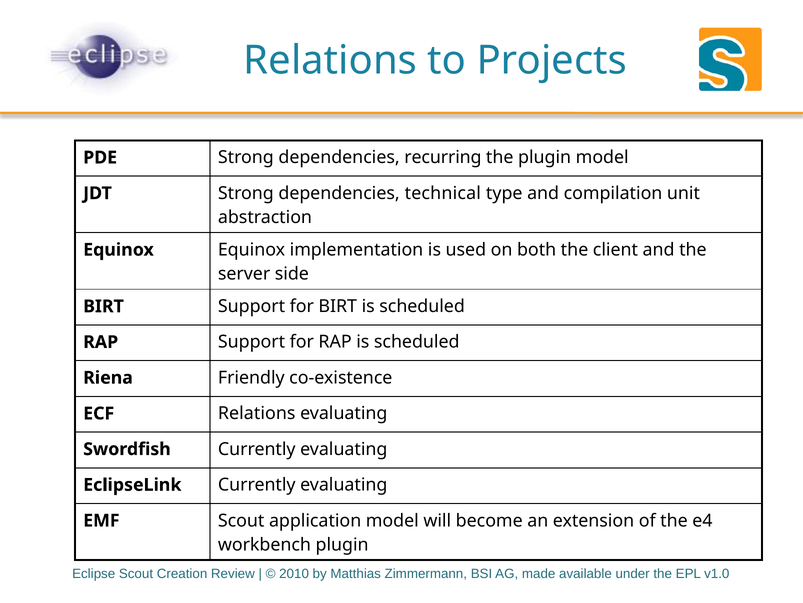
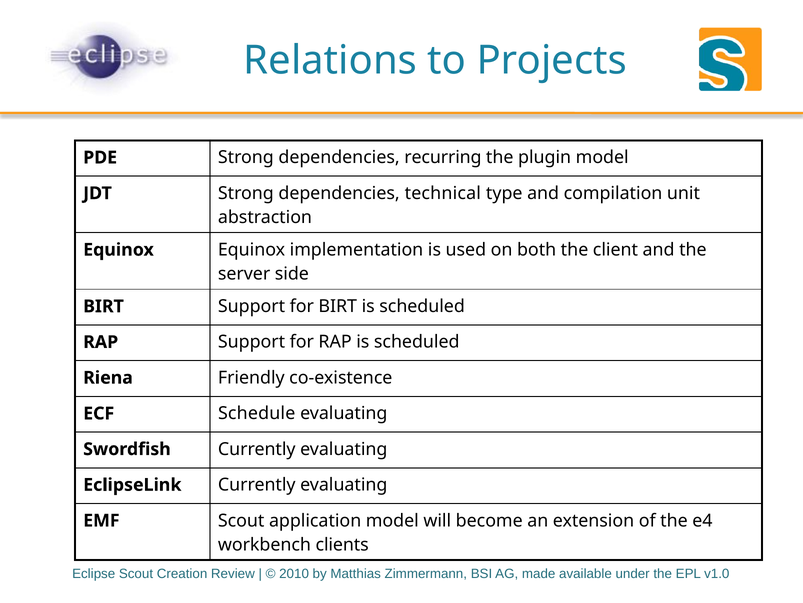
ECF Relations: Relations -> Schedule (257, 413)
workbench plugin: plugin -> clients (342, 544)
